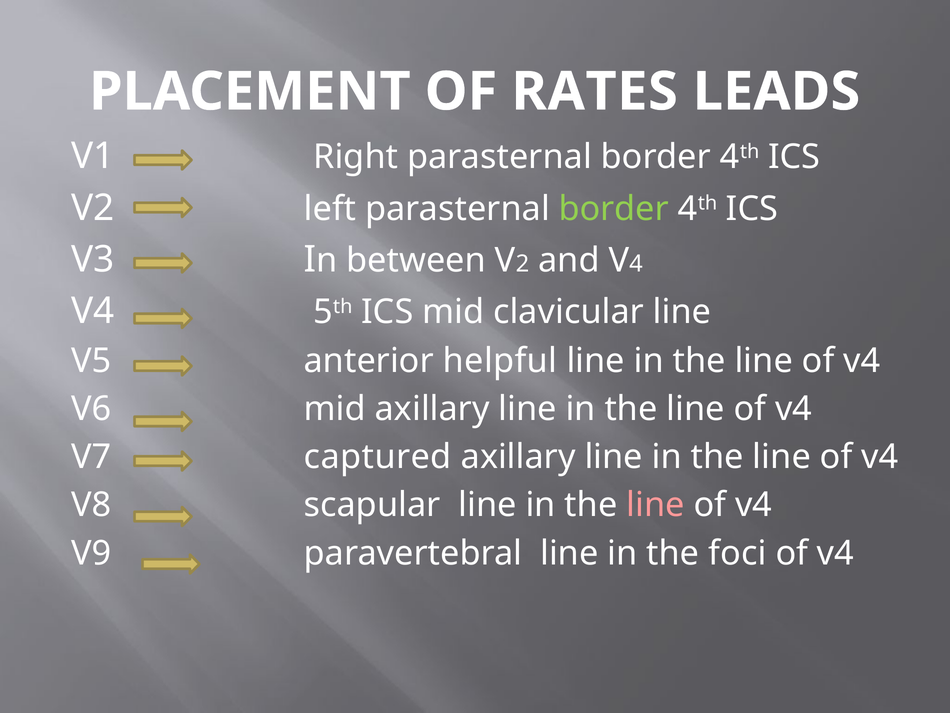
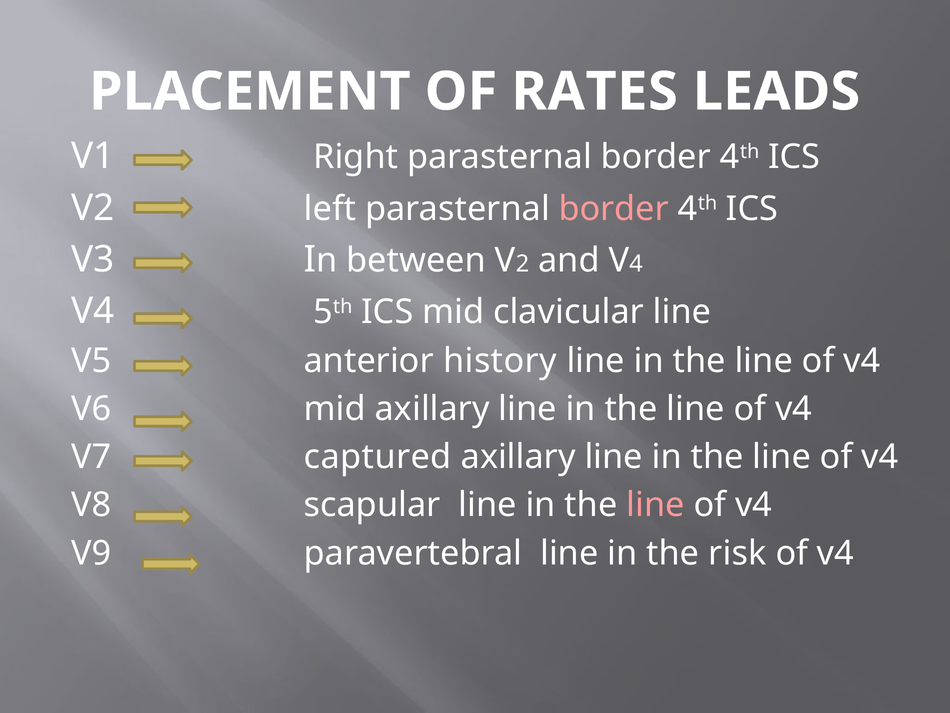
border colour: light green -> pink (614, 209)
helpful: helpful -> history (500, 360)
foci: foci -> risk (737, 553)
